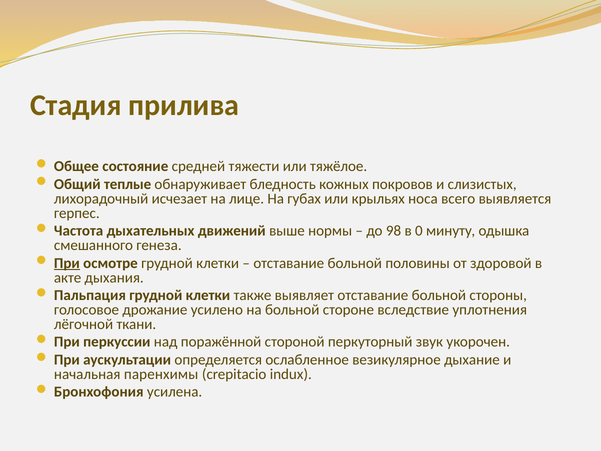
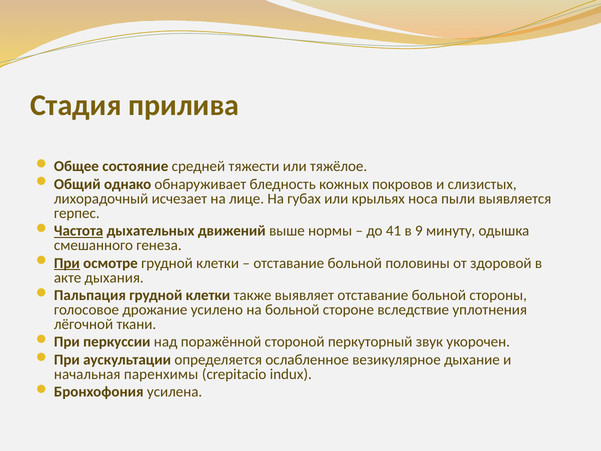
теплые: теплые -> однако (128, 184)
всего: всего -> пыли (458, 199)
Частота underline: none -> present (79, 231)
98: 98 -> 41 (394, 231)
0: 0 -> 9 (419, 231)
